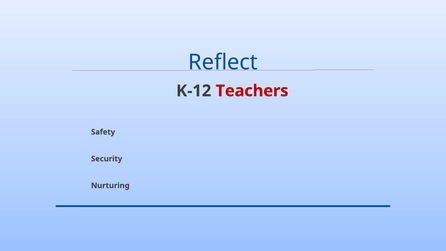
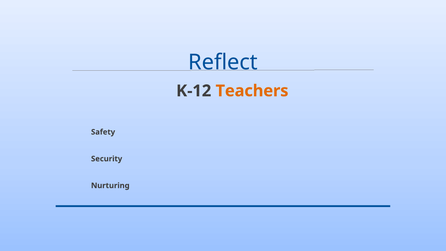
Teachers colour: red -> orange (252, 91)
